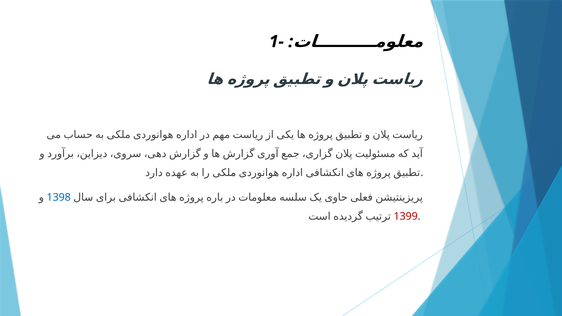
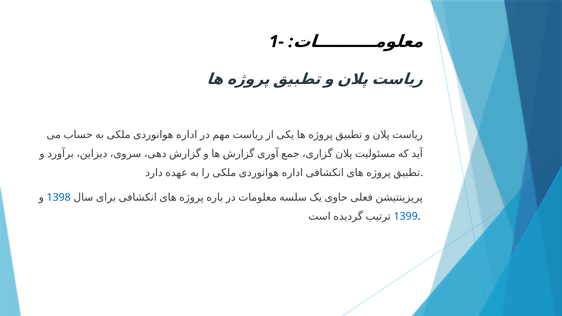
1399 colour: red -> blue (406, 216)
